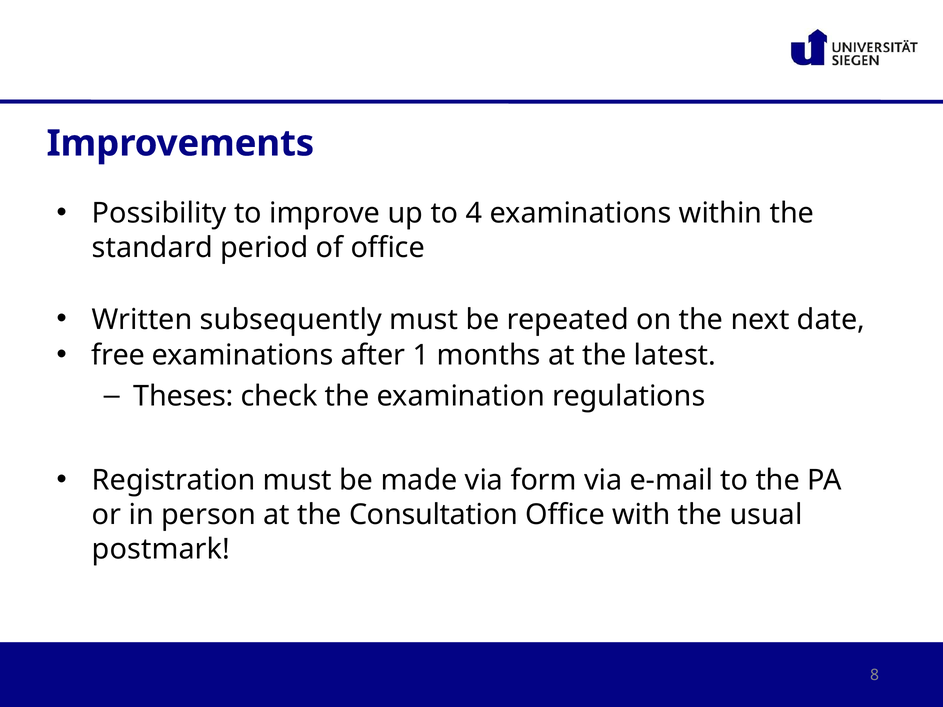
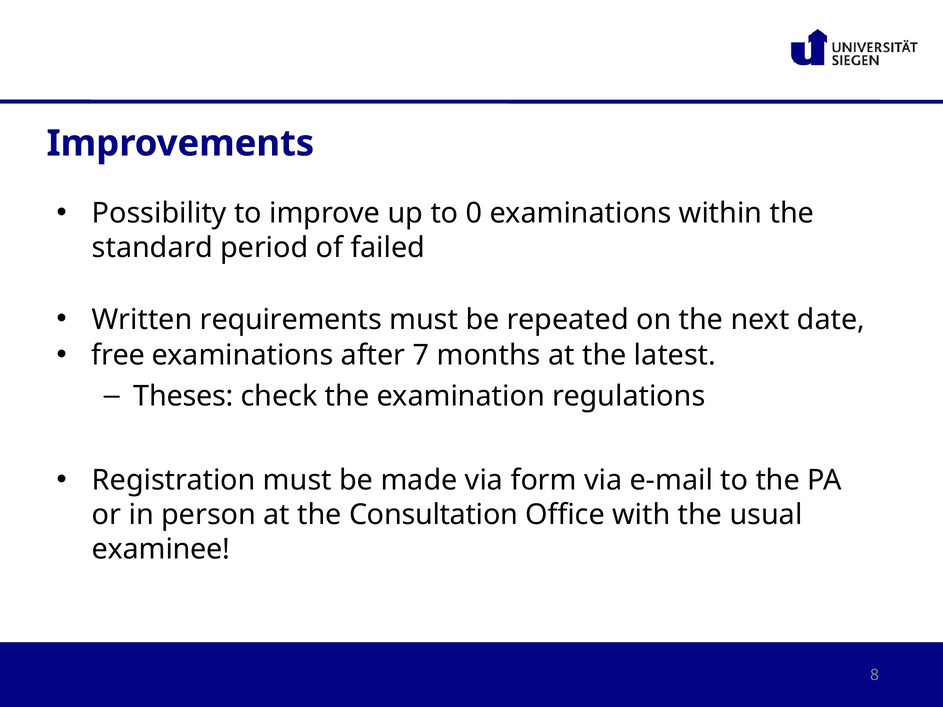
4: 4 -> 0 (474, 213)
of office: office -> failed (388, 248)
subsequently: subsequently -> requirements (291, 320)
1: 1 -> 7 (421, 356)
postmark: postmark -> examinee (161, 549)
